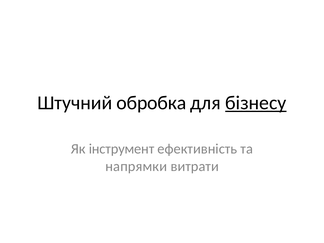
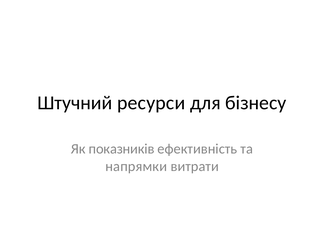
обробка: обробка -> ресурси (151, 103)
бізнесу underline: present -> none (256, 103)
інструмент: інструмент -> показників (122, 149)
